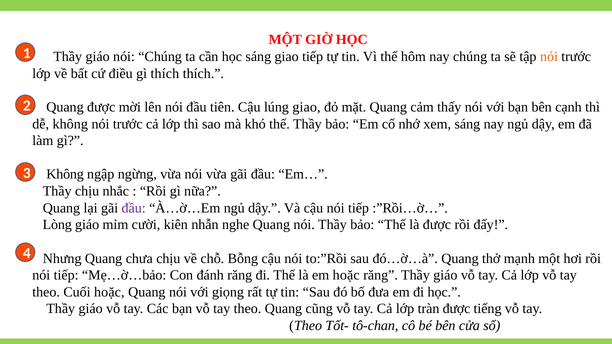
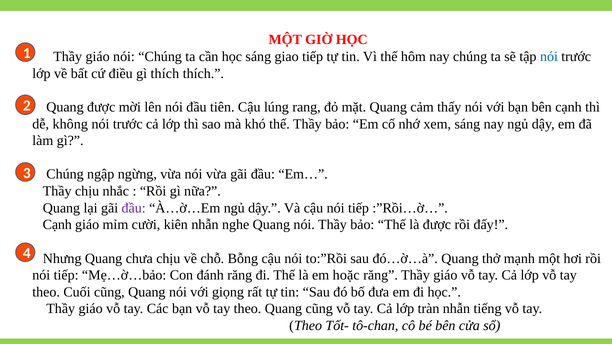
nói colour: orange -> blue (549, 57)
lúng giao: giao -> rang (307, 107)
Không: Không -> Chúng (65, 174)
Lòng: Lòng -> Cạnh (57, 225)
Cuối hoặc: hoặc -> cũng (109, 292)
tràn được: được -> nhẫn (456, 309)
